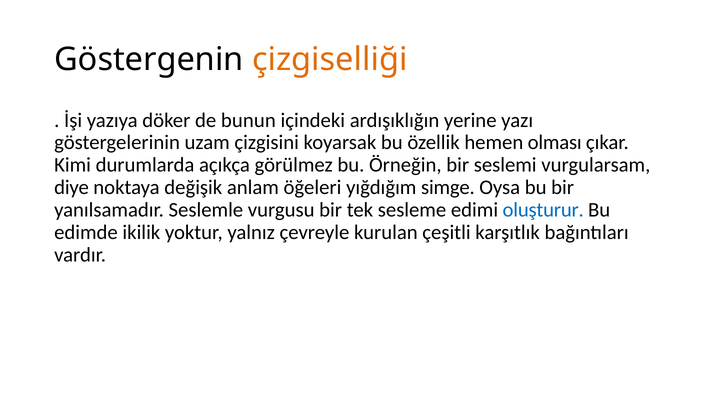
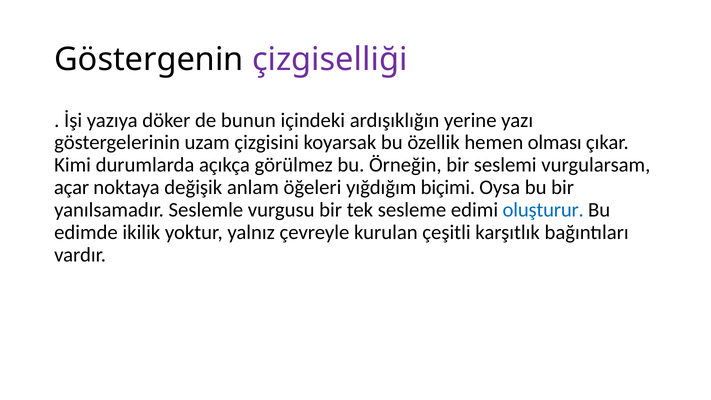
çizgiselliği colour: orange -> purple (330, 60)
diye: diye -> açar (72, 187)
simge: simge -> biçimi (448, 187)
